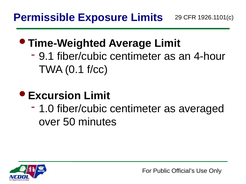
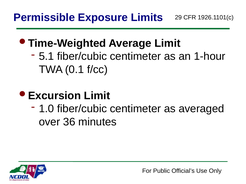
9.1: 9.1 -> 5.1 (46, 57)
4-hour: 4-hour -> 1-hour (210, 57)
50: 50 -> 36 (69, 122)
